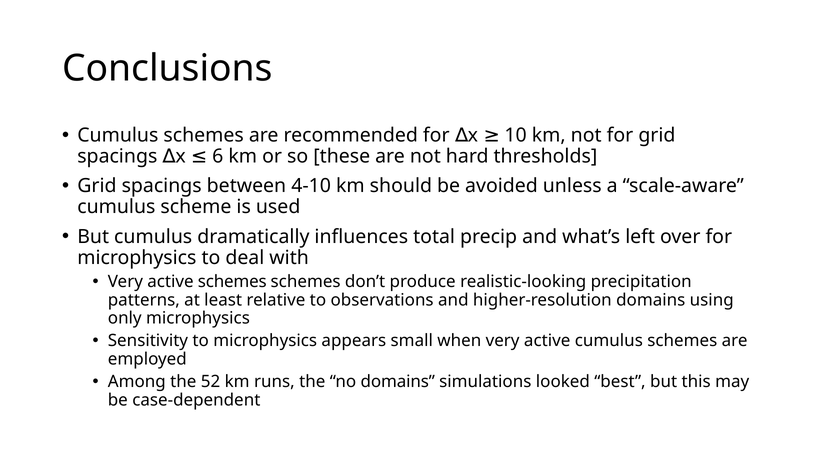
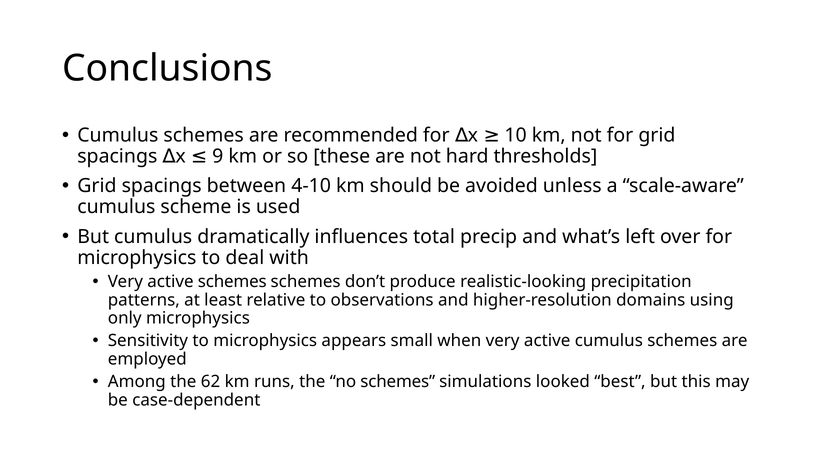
6: 6 -> 9 (218, 156)
52: 52 -> 62 (211, 382)
no domains: domains -> schemes (398, 382)
